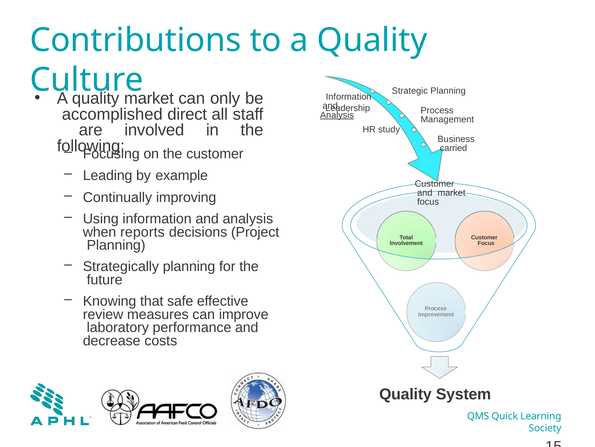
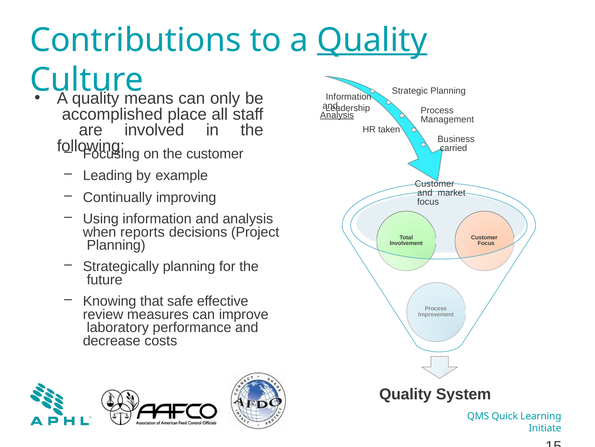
Quality underline: none -> present (372, 40)
market: market -> means (149, 98)
direct: direct -> place (187, 114)
study: study -> taken (389, 129)
Society: Society -> Initiate (545, 428)
